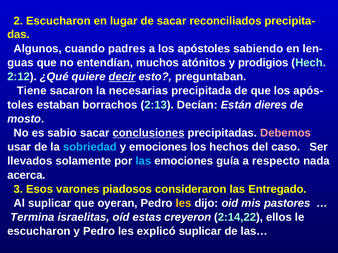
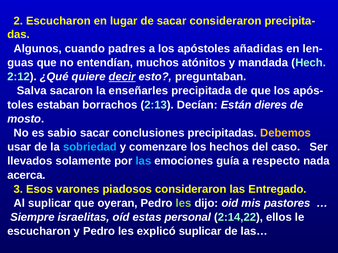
sacar reconciliados: reconciliados -> consideraron (225, 21)
sabiendo: sabiendo -> añadidas (258, 49)
prodigios: prodigios -> mandada (263, 63)
Tiene: Tiene -> Salva (32, 91)
necesarias: necesarias -> enseñarles (138, 91)
conclusiones underline: present -> none (149, 133)
Debemos colour: pink -> yellow (286, 133)
y emociones: emociones -> comenzare (158, 147)
les colour: yellow -> light green (184, 204)
Termina: Termina -> Siempre (33, 218)
creyeron: creyeron -> personal (188, 218)
